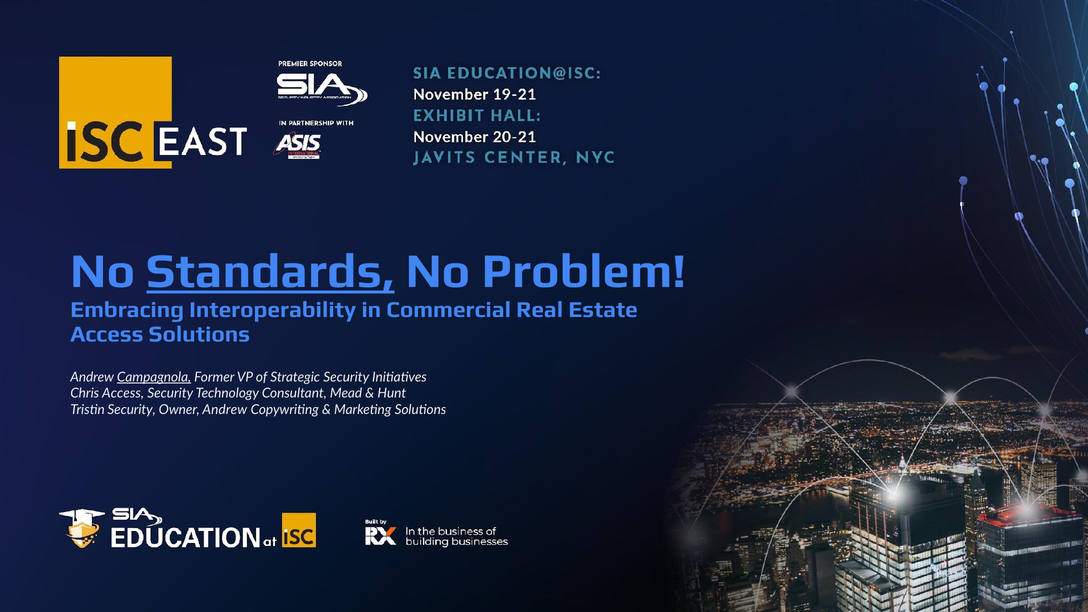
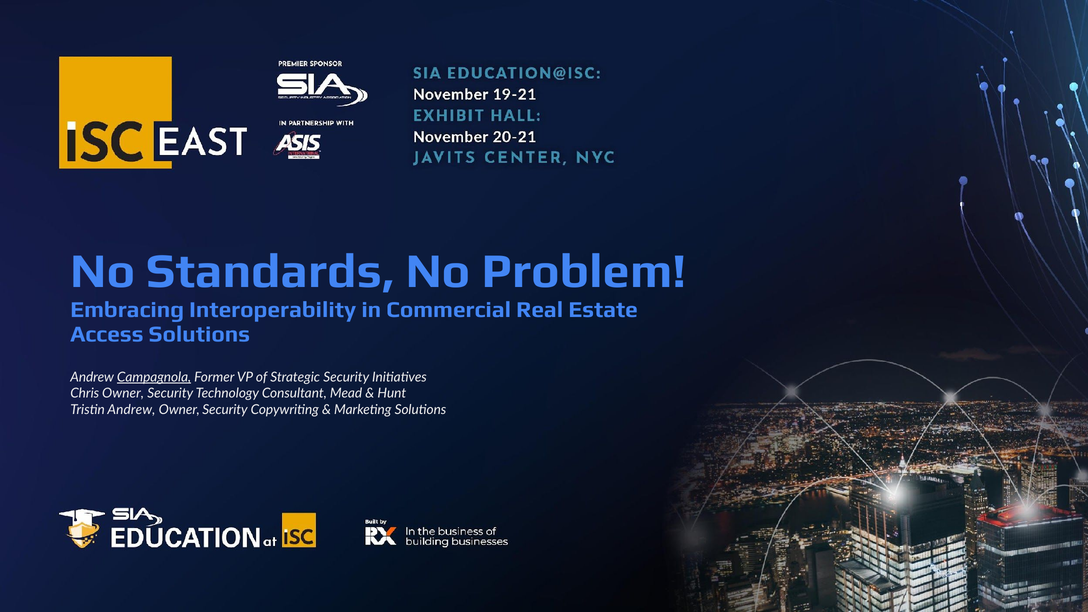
Standards underline: present -> none (270, 271)
Chris Access: Access -> Owner (123, 393)
Tristin Security: Security -> Andrew (131, 410)
Andrew: Andrew -> Security (225, 410)
